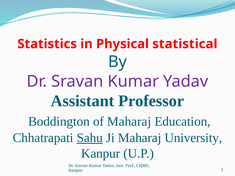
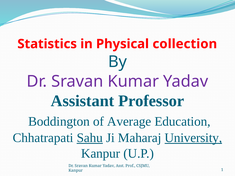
statistical: statistical -> collection (185, 44)
of Maharaj: Maharaj -> Average (129, 122)
University underline: none -> present (193, 138)
